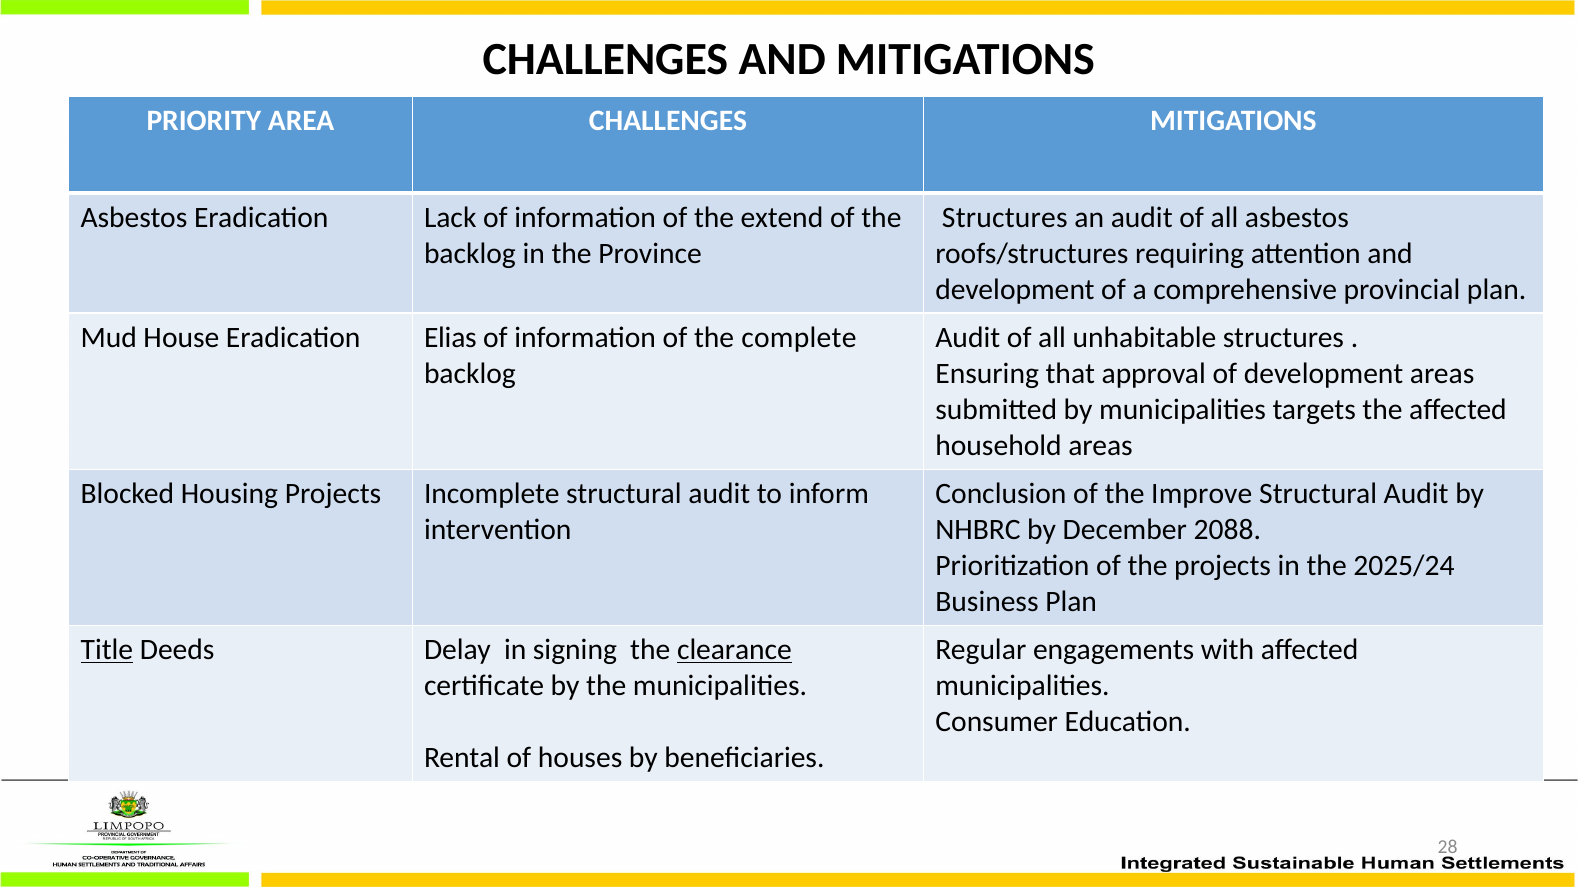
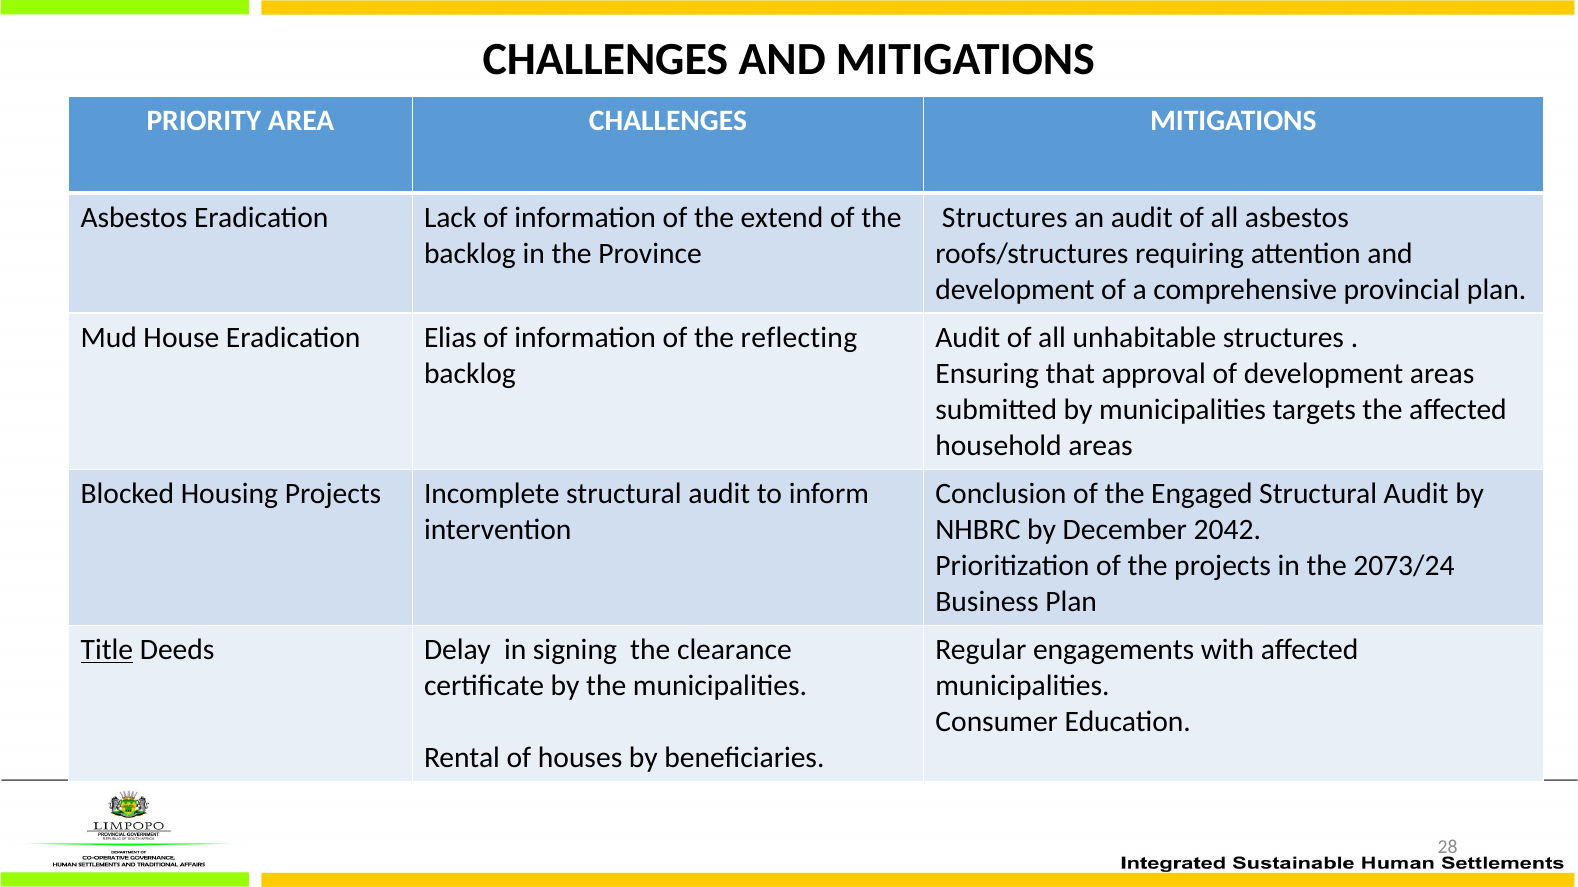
complete: complete -> reflecting (799, 338)
Improve: Improve -> Engaged (1202, 494)
2088: 2088 -> 2042 (1227, 530)
2025/24: 2025/24 -> 2073/24 (1404, 566)
clearance underline: present -> none (734, 650)
